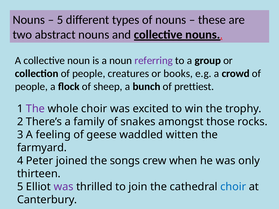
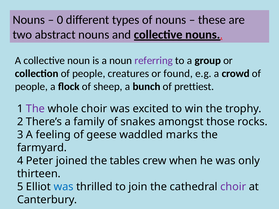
5: 5 -> 0 (60, 20)
books: books -> found (178, 74)
witten: witten -> marks (182, 135)
songs: songs -> tables (125, 161)
was colour: purple -> blue (64, 187)
choir colour: blue -> purple (233, 187)
